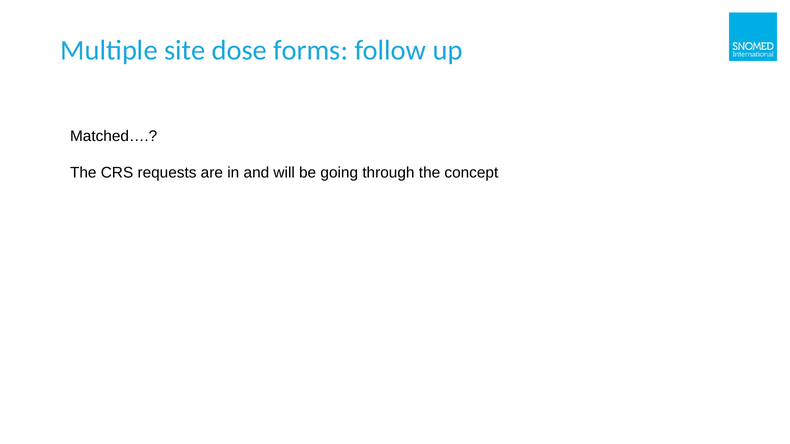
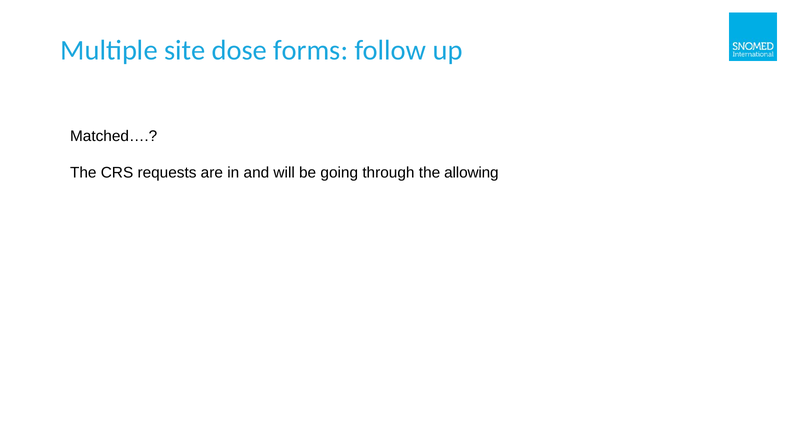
concept: concept -> allowing (471, 173)
